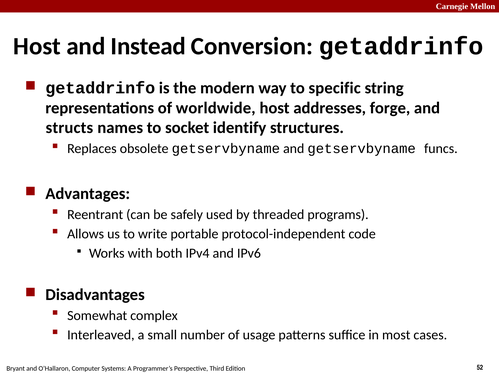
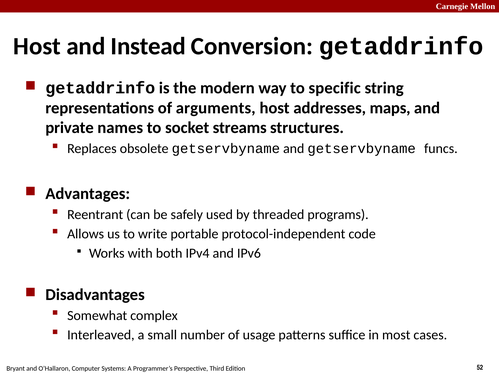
worldwide: worldwide -> arguments (216, 108)
forge: forge -> maps (390, 108)
structs: structs -> private (70, 128)
identify: identify -> streams (240, 128)
